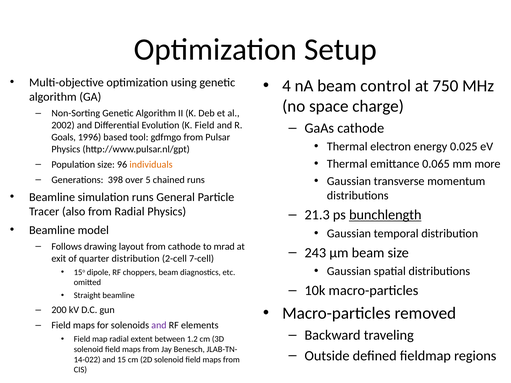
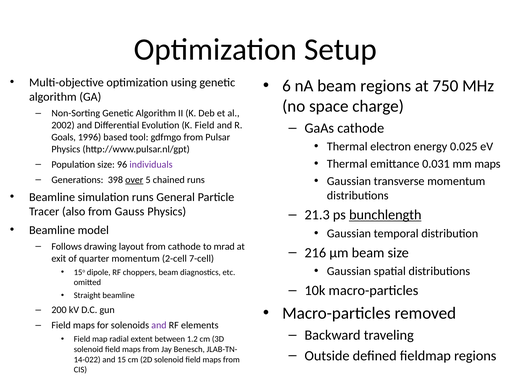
4: 4 -> 6 (287, 86)
beam control: control -> regions (386, 86)
0.065: 0.065 -> 0.031 (436, 164)
mm more: more -> maps (487, 164)
individuals colour: orange -> purple (151, 165)
over underline: none -> present (134, 180)
from Radial: Radial -> Gauss (130, 212)
243: 243 -> 216 (315, 253)
quarter distribution: distribution -> momentum (136, 259)
